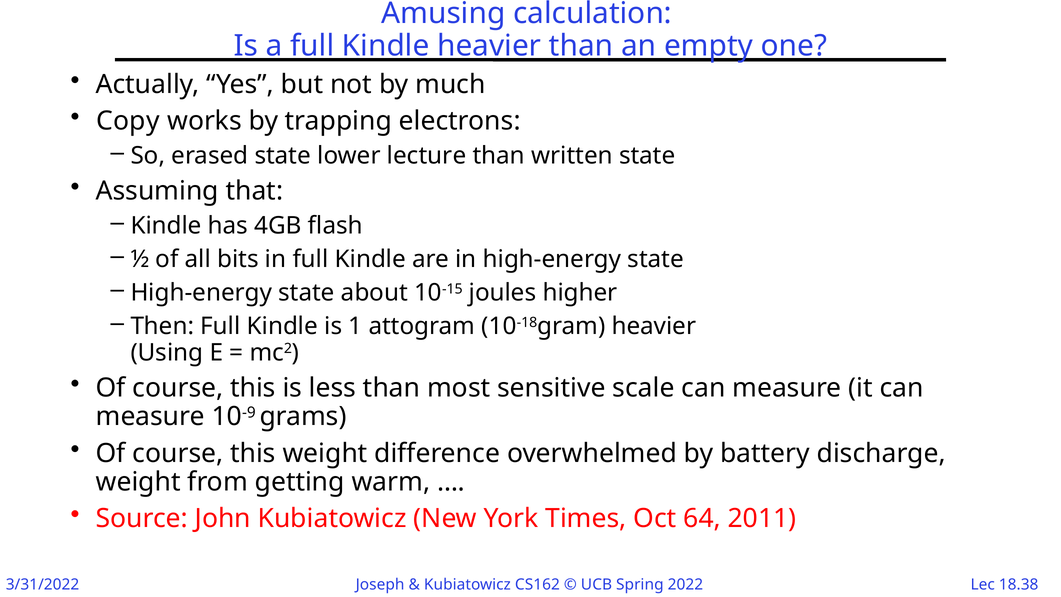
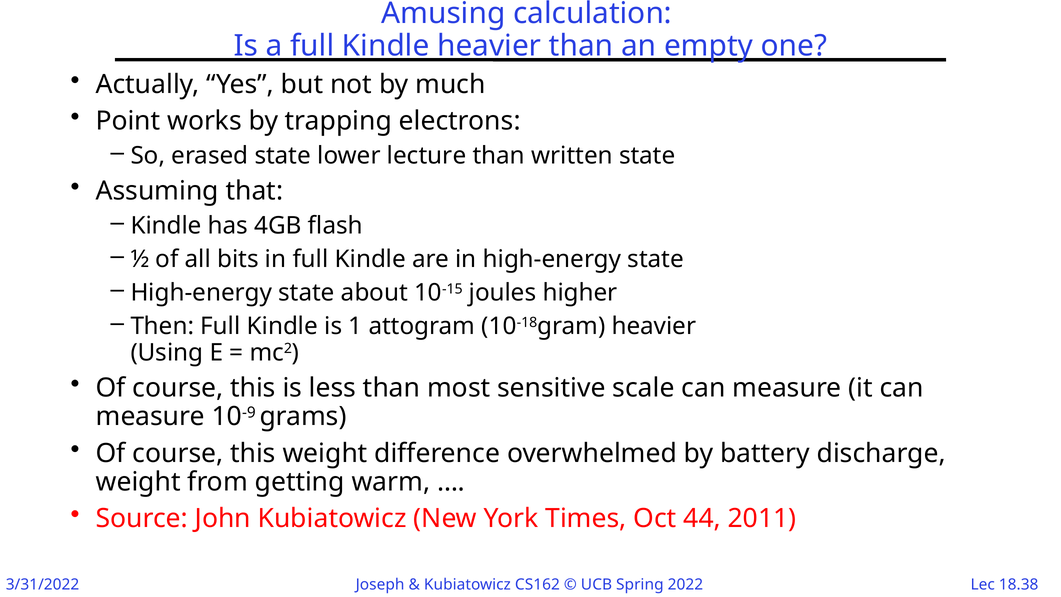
Copy: Copy -> Point (128, 121)
64: 64 -> 44 (702, 518)
